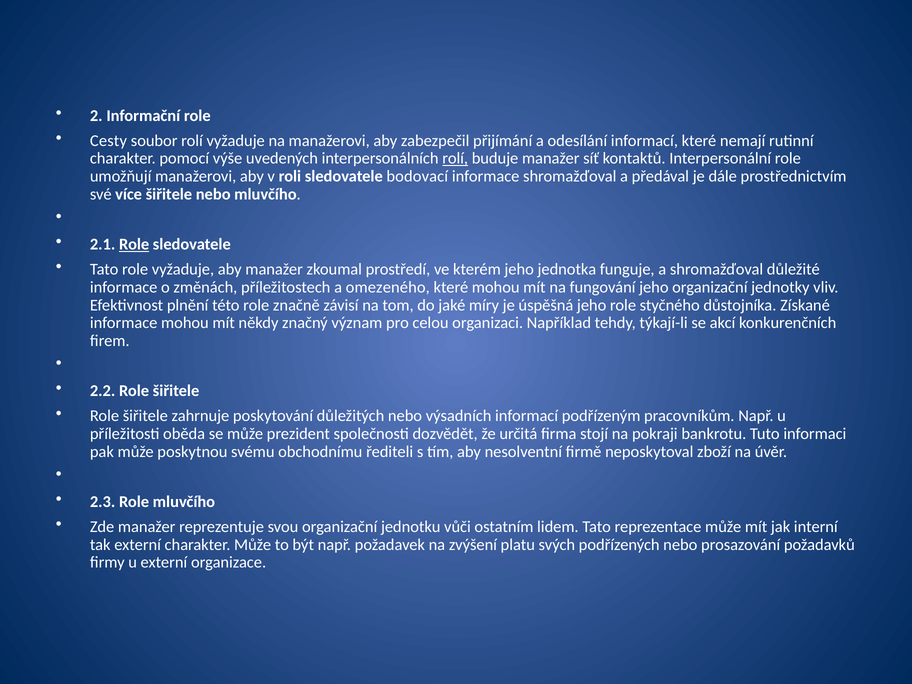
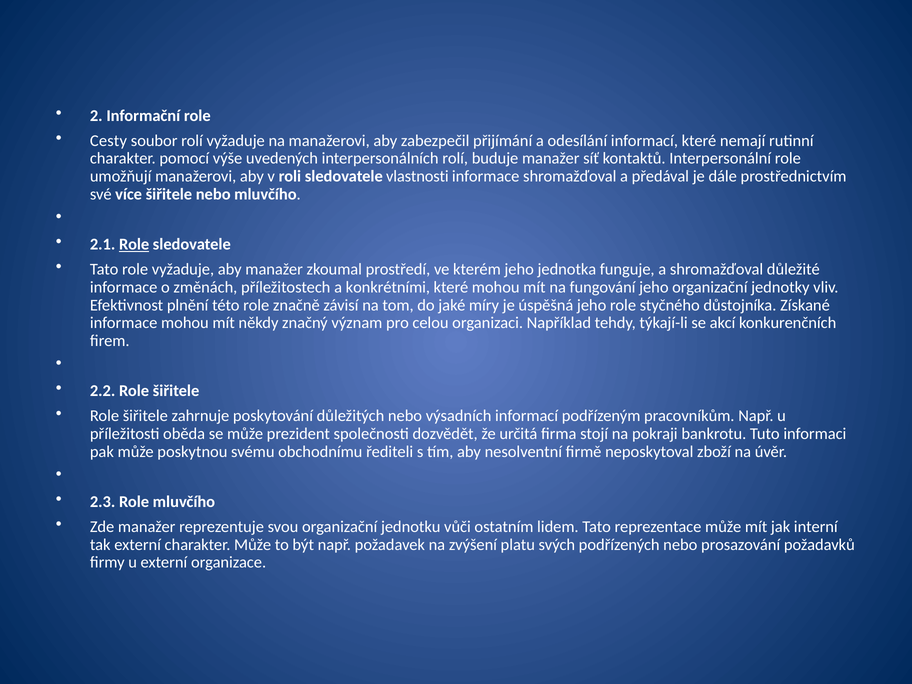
rolí underline: present -> none (455, 159)
bodovací: bodovací -> vlastnosti (417, 176)
omezeného: omezeného -> konkrétními (388, 287)
